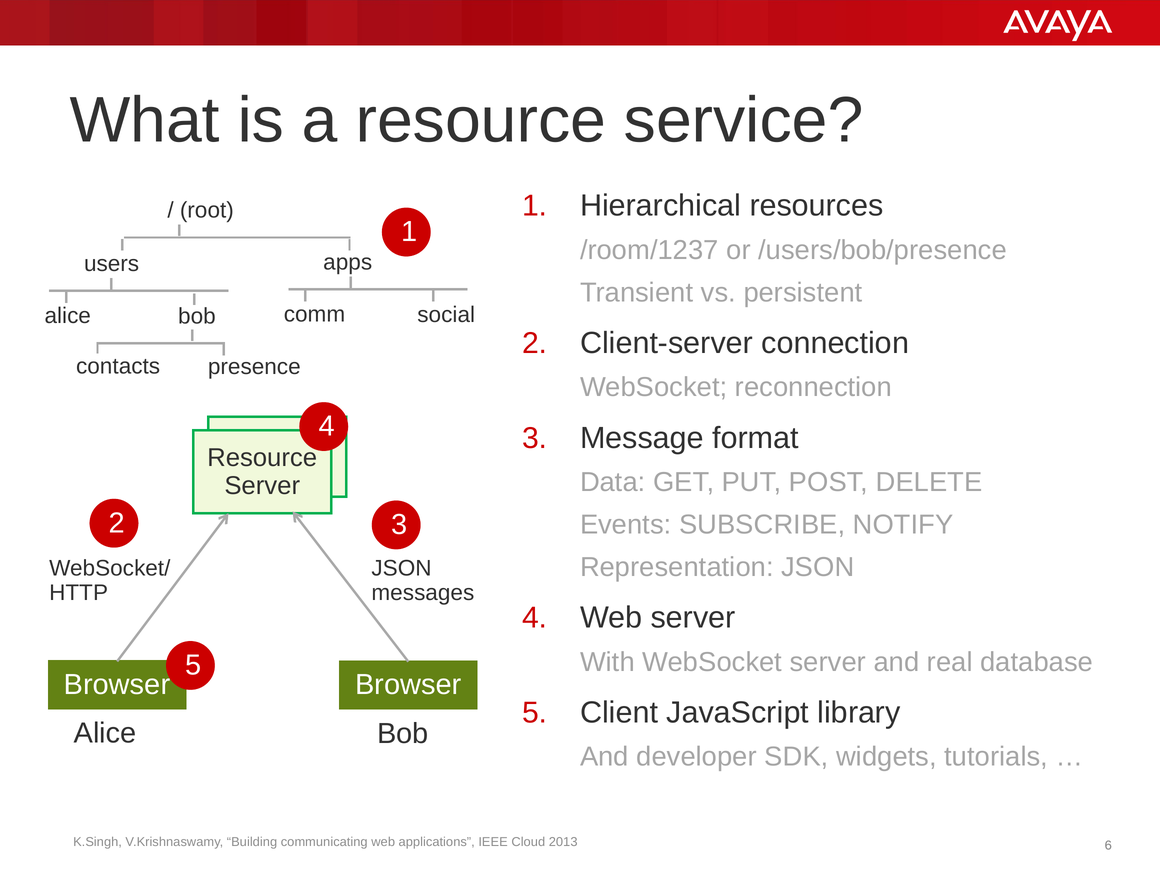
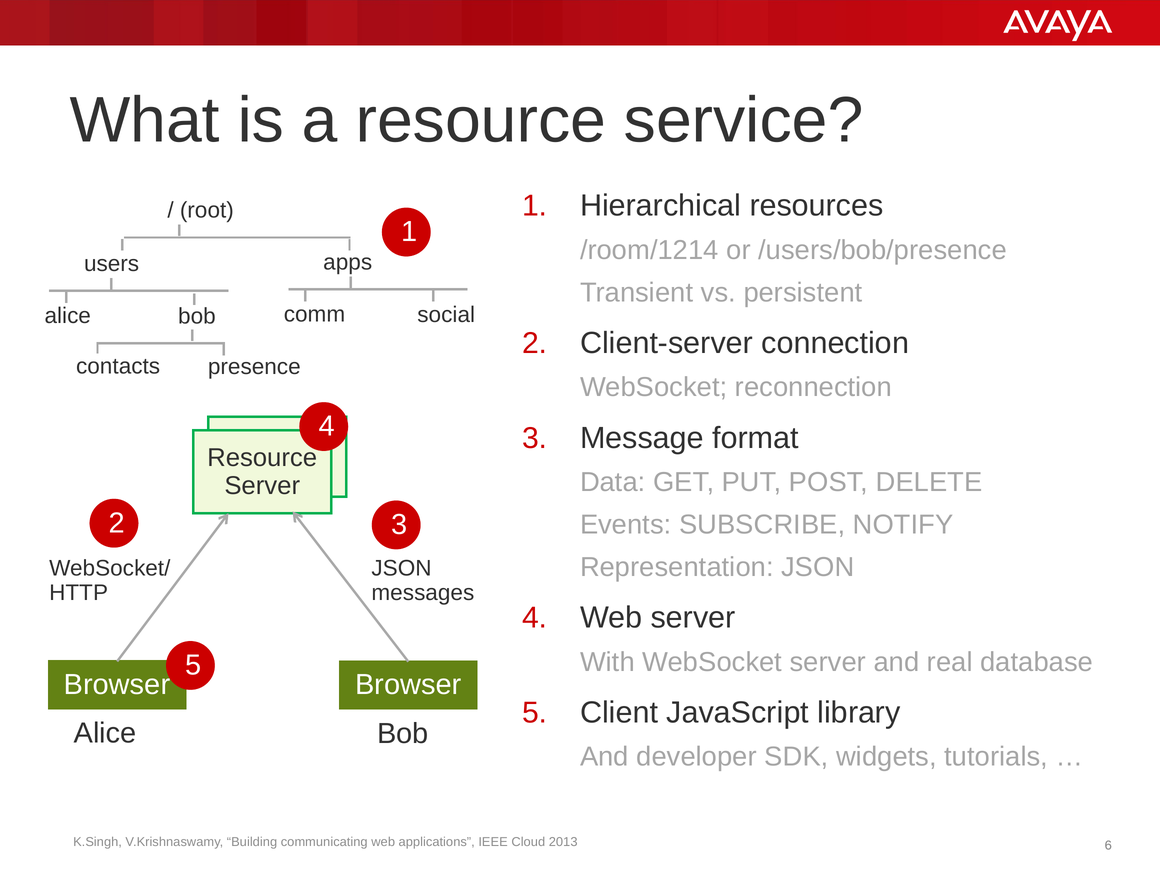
/room/1237: /room/1237 -> /room/1214 (649, 250)
